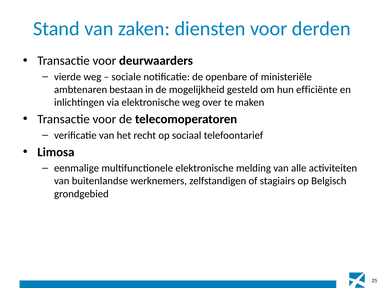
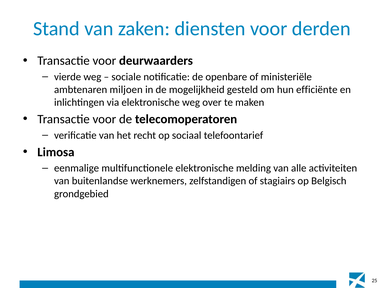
bestaan: bestaan -> miljoen (126, 89)
